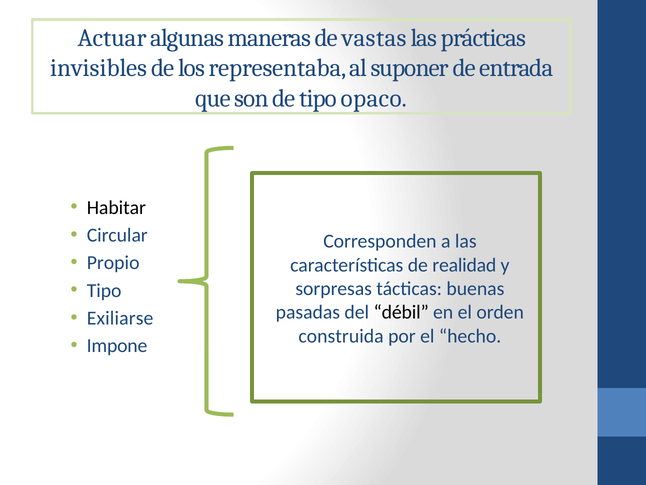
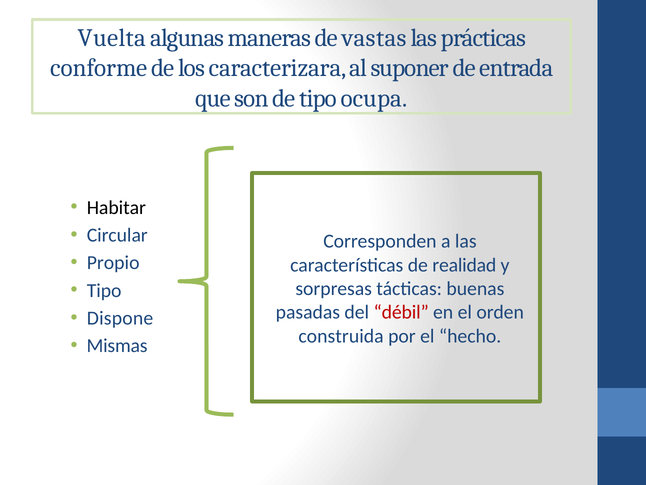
Actuar: Actuar -> Vuelta (112, 38)
invisibles: invisibles -> conforme (99, 68)
representaba: representaba -> caracterizara (277, 68)
opaco: opaco -> ocupa (374, 98)
débil colour: black -> red (401, 312)
Exiliarse: Exiliarse -> Dispone (120, 318)
Impone: Impone -> Mismas (117, 345)
